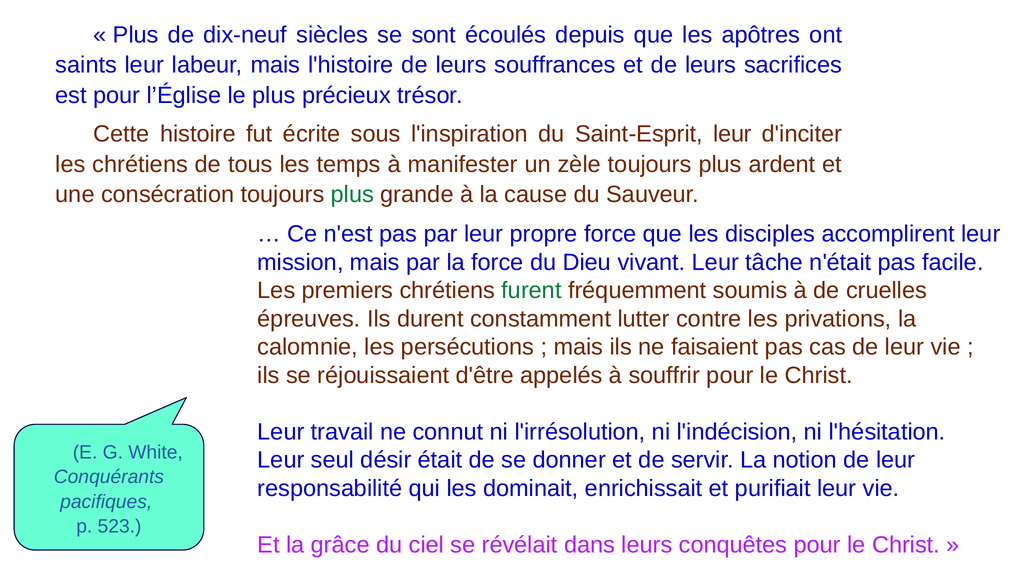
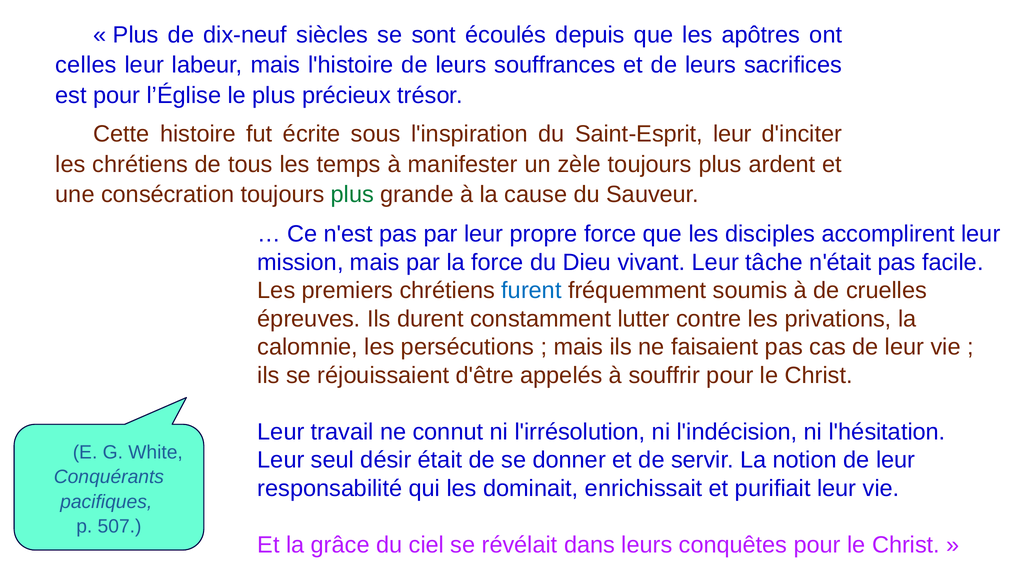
saints: saints -> celles (86, 65)
furent colour: green -> blue (532, 291)
523: 523 -> 507 (120, 527)
